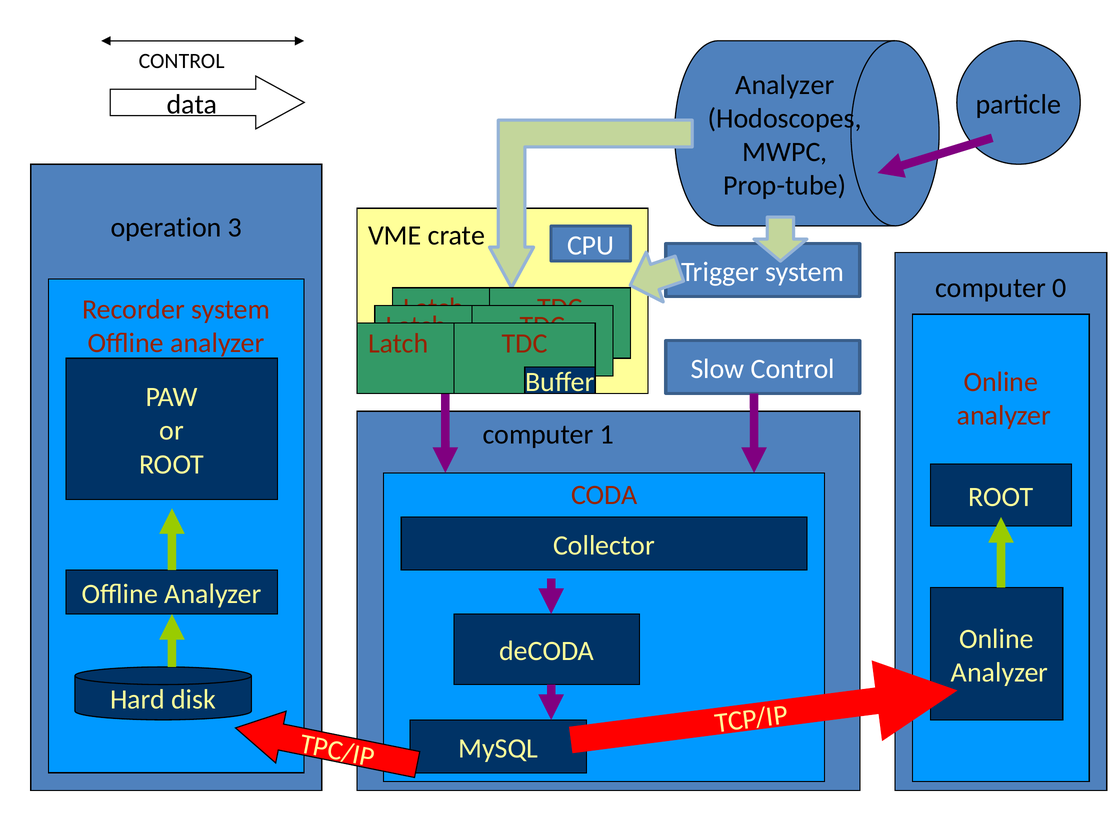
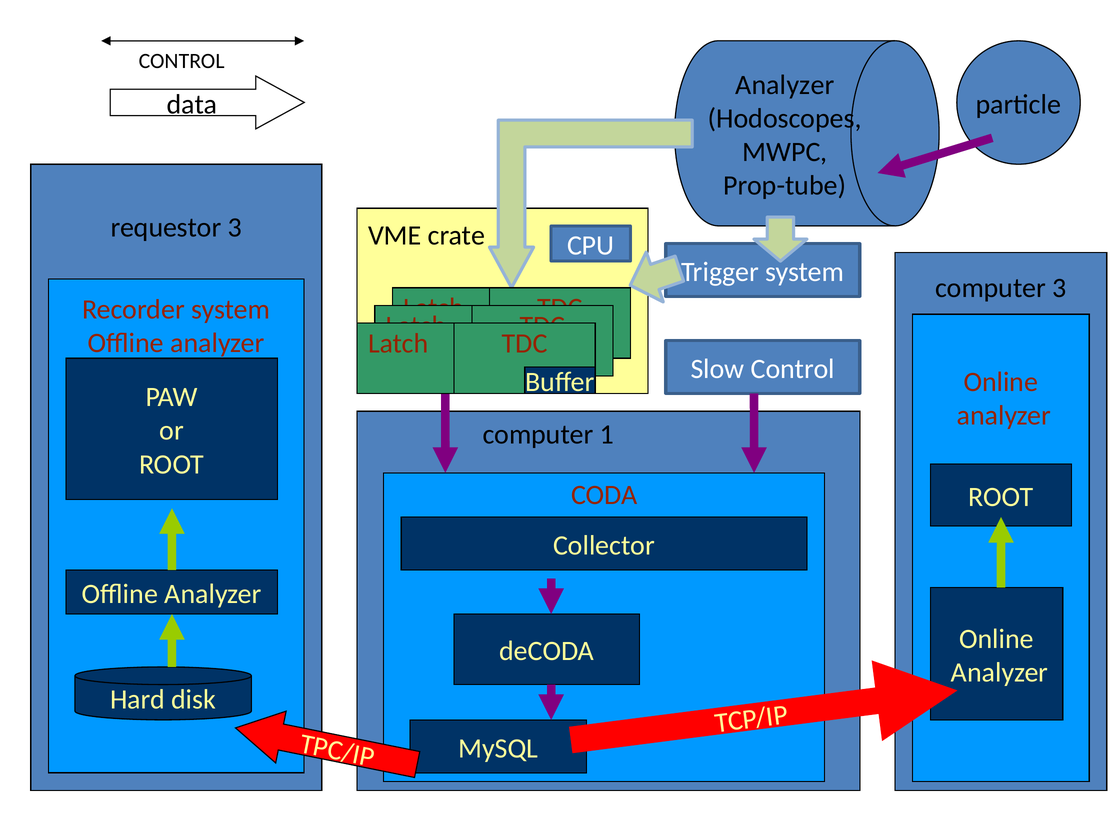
operation: operation -> requestor (166, 227)
computer 0: 0 -> 3 (1059, 288)
